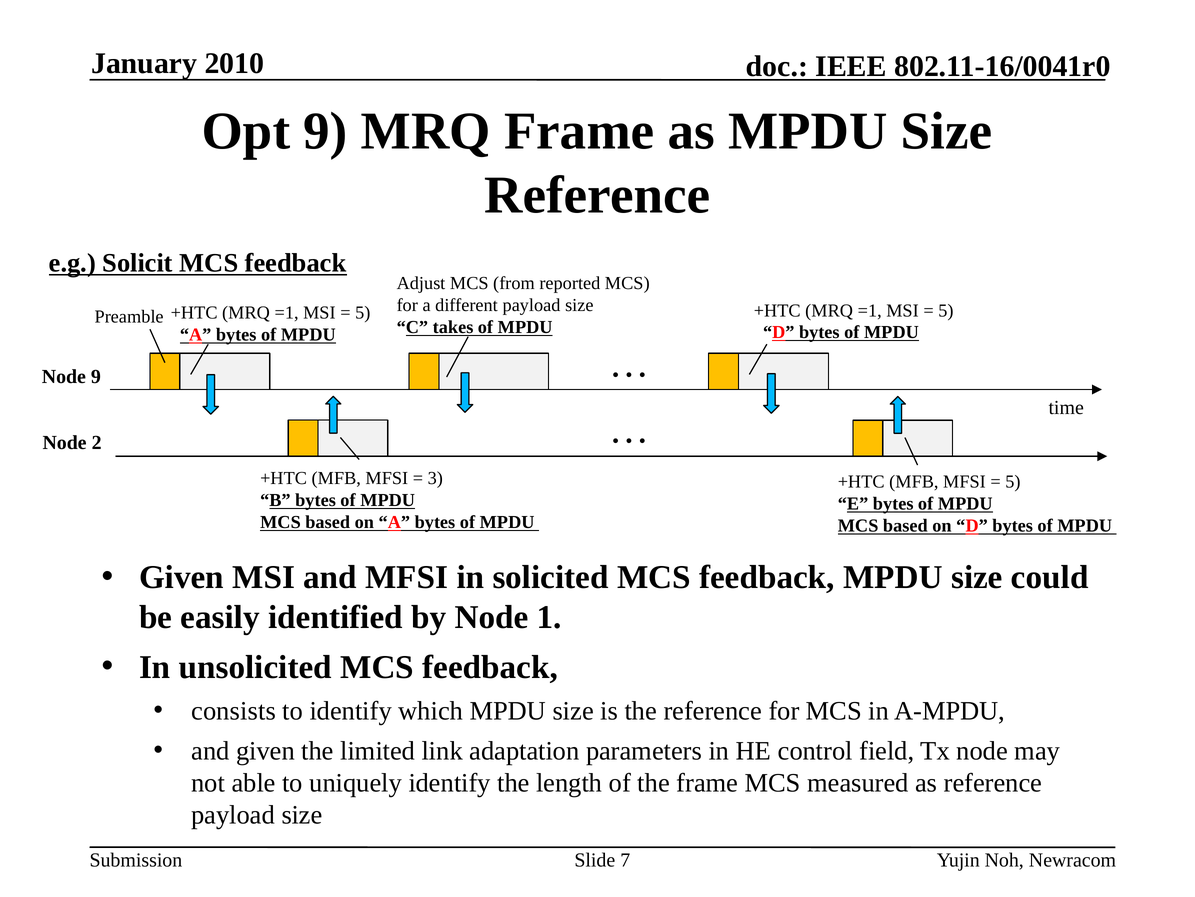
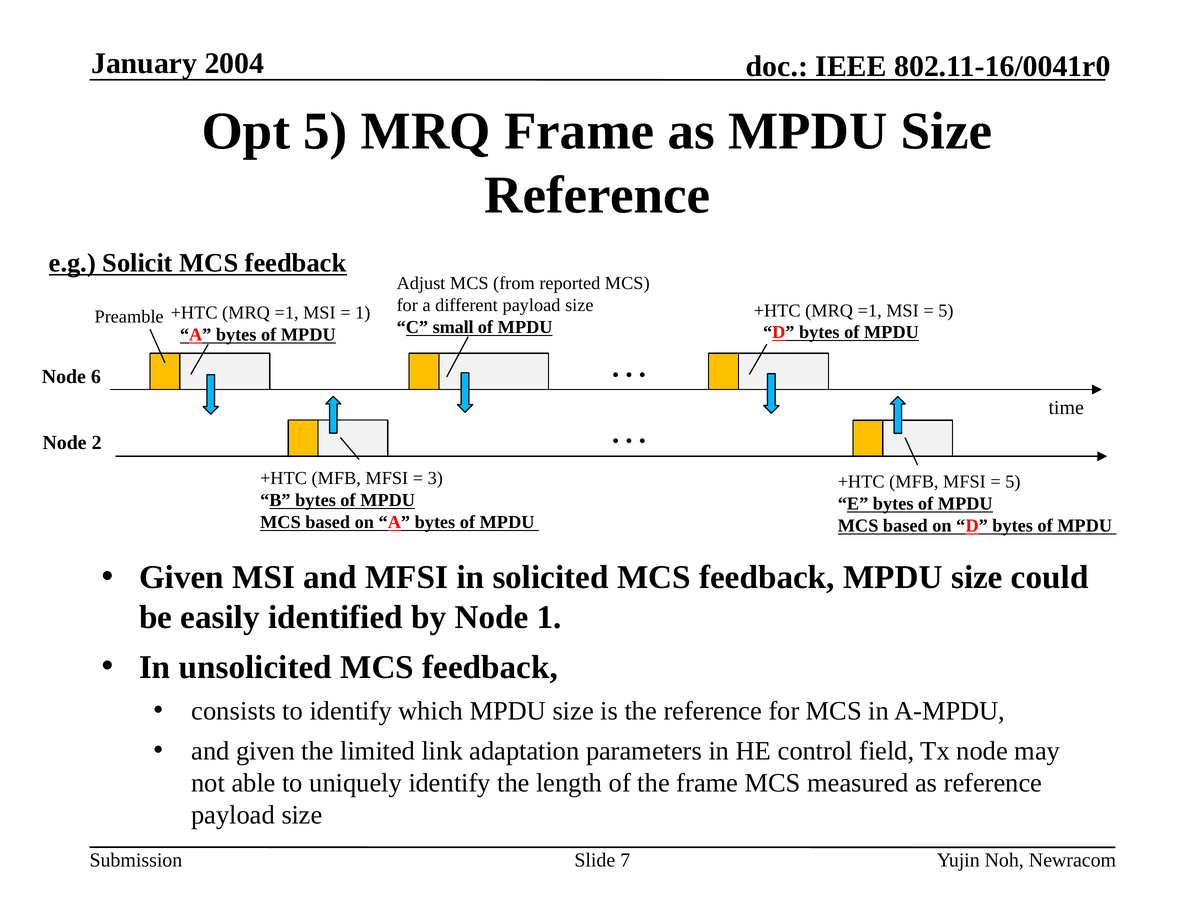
2010: 2010 -> 2004 (234, 63)
Opt 9: 9 -> 5 (325, 131)
5: 5 -> 1 (363, 313)
takes: takes -> small (453, 327)
Node 9: 9 -> 6 (96, 376)
